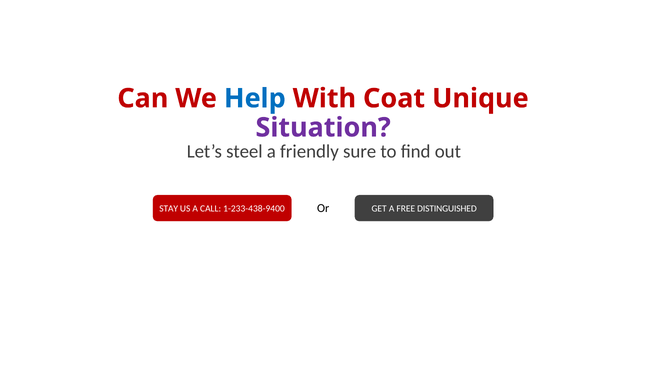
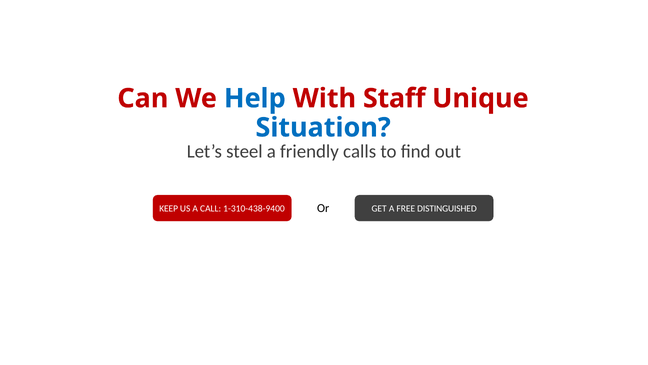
Coat: Coat -> Staff (394, 98)
Situation colour: purple -> blue (323, 127)
sure: sure -> calls (360, 151)
STAY: STAY -> KEEP (169, 208)
1-233-438-9400: 1-233-438-9400 -> 1-310-438-9400 (254, 208)
